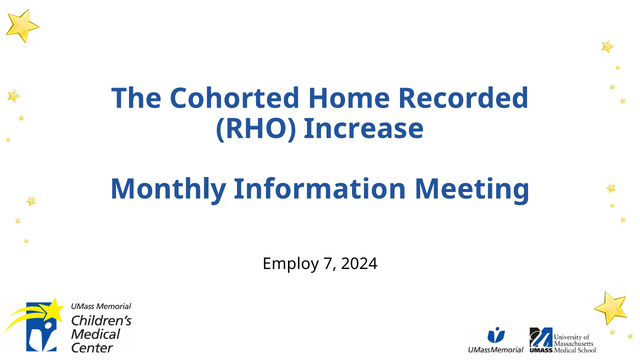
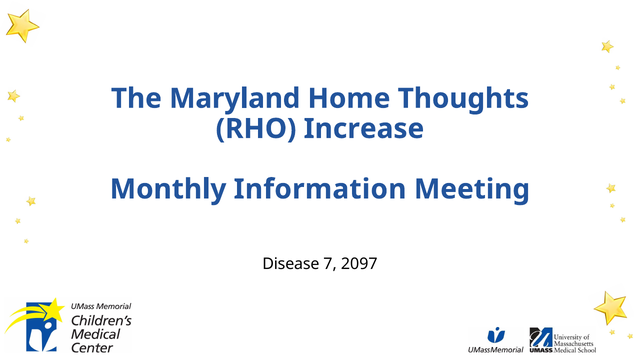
Cohorted: Cohorted -> Maryland (235, 99)
Recorded: Recorded -> Thoughts (463, 99)
Employ: Employ -> Disease (291, 264)
2024: 2024 -> 2097 (359, 264)
